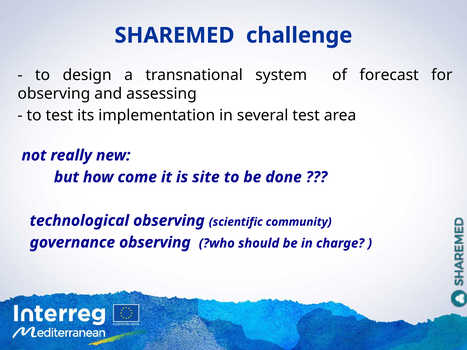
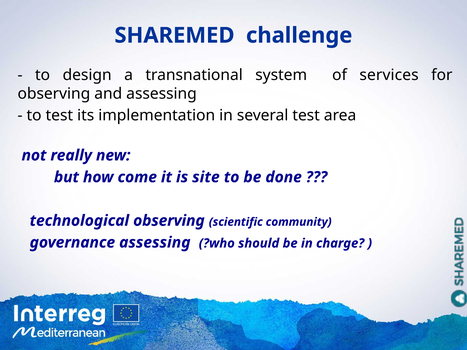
forecast: forecast -> services (389, 75)
governance observing: observing -> assessing (155, 243)
